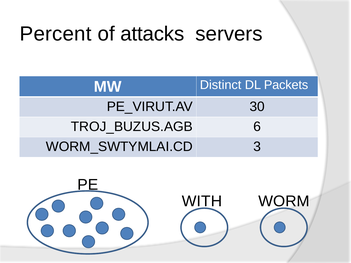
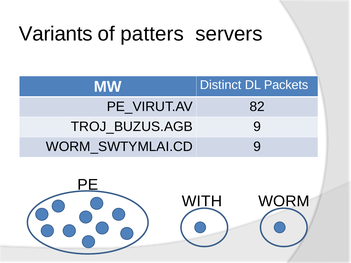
Percent: Percent -> Variants (56, 34)
attacks: attacks -> patters (152, 34)
30: 30 -> 82 (257, 107)
6: 6 -> 9 (257, 127)
3: 3 -> 9 (257, 147)
